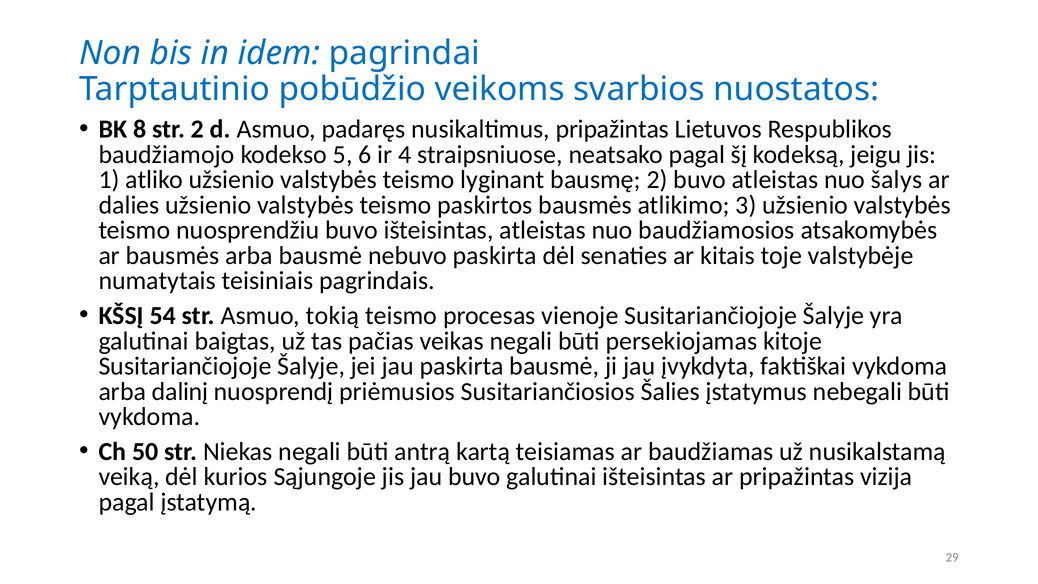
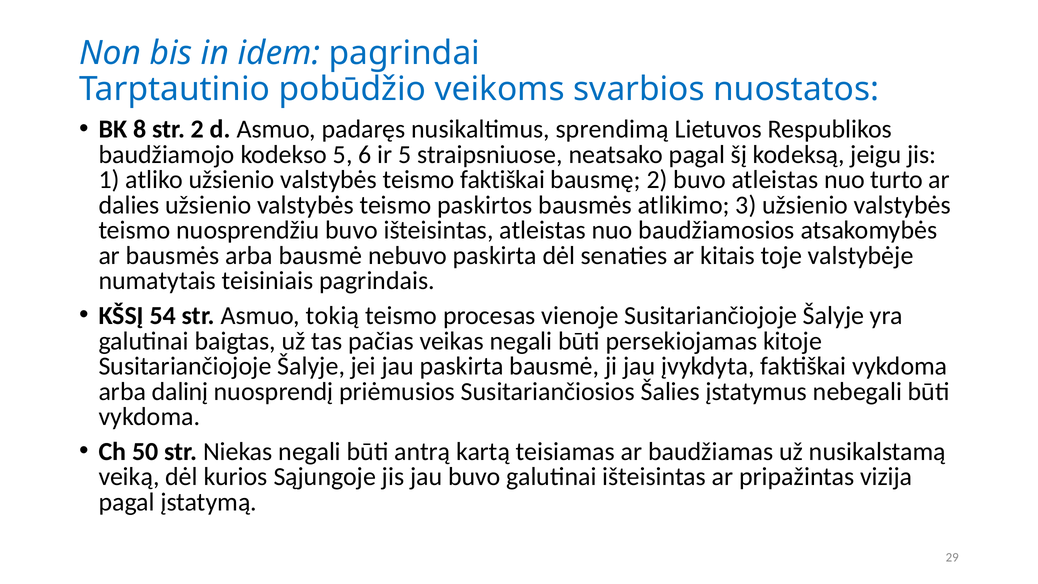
nusikaltimus pripažintas: pripažintas -> sprendimą (612, 129)
ir 4: 4 -> 5 (405, 155)
teismo lyginant: lyginant -> faktiškai (503, 180)
šalys: šalys -> turto (897, 180)
